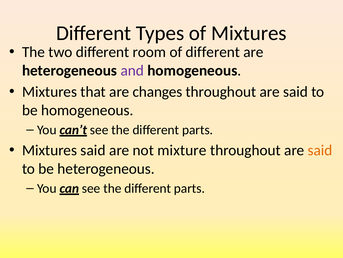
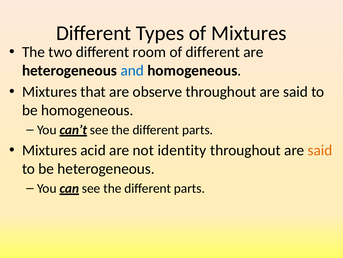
and colour: purple -> blue (132, 70)
changes: changes -> observe (157, 92)
Mixtures said: said -> acid (93, 150)
mixture: mixture -> identity (182, 150)
